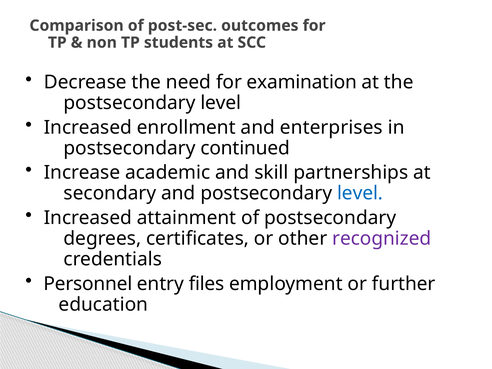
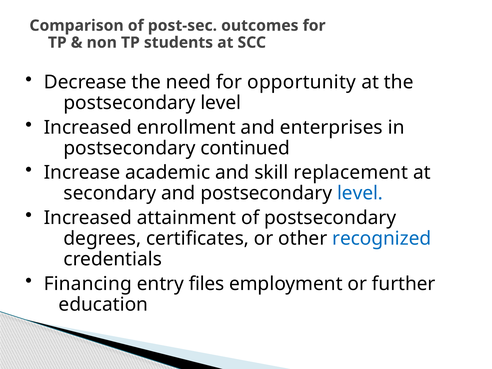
examination: examination -> opportunity (302, 82)
partnerships: partnerships -> replacement (351, 173)
recognized colour: purple -> blue (382, 239)
Personnel: Personnel -> Financing (88, 284)
